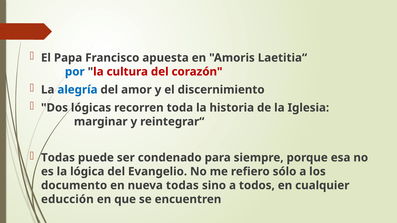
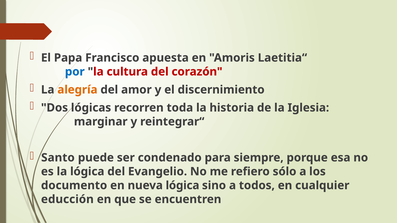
alegría colour: blue -> orange (77, 90)
Todas: Todas -> Santo (58, 158)
nueva todas: todas -> lógica (182, 186)
